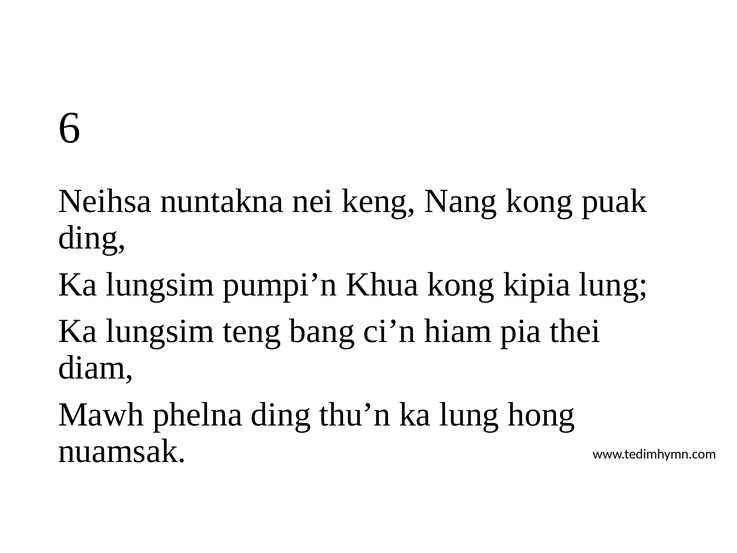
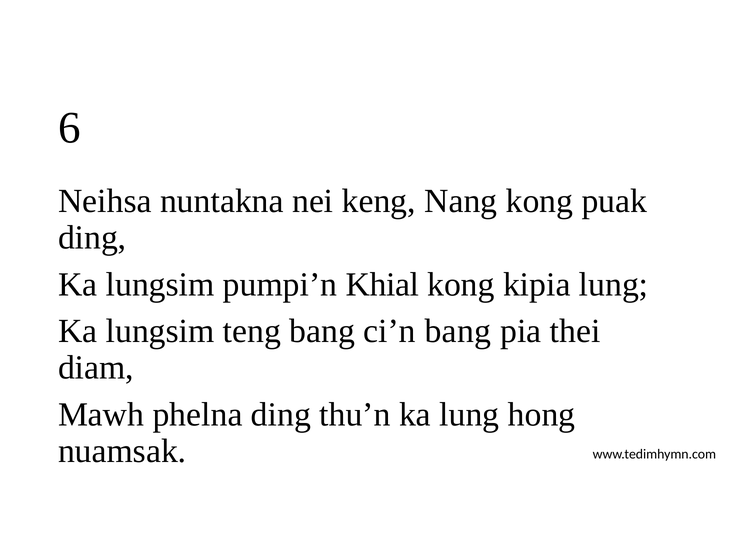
Khua: Khua -> Khial (382, 284)
ci’n hiam: hiam -> bang (458, 331)
